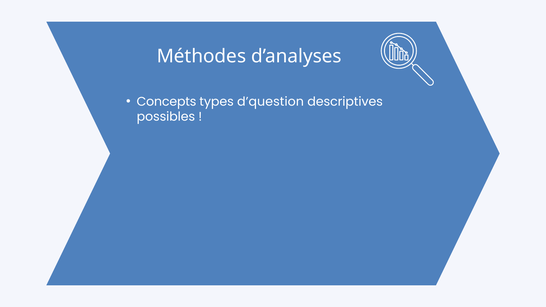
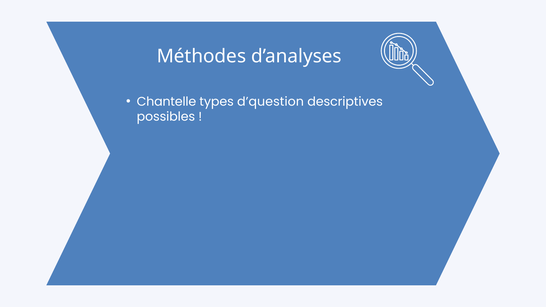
Concepts: Concepts -> Chantelle (166, 102)
